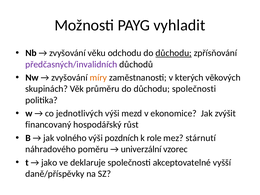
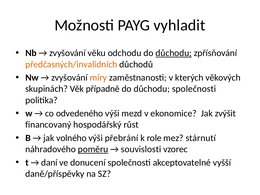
předčasných/invalidních colour: purple -> orange (71, 64)
průměru: průměru -> případně (103, 89)
jednotlivých: jednotlivých -> odvedeného (80, 113)
pozdních: pozdních -> přebrání (122, 138)
poměru underline: none -> present (93, 149)
univerzální: univerzální -> souvislosti (141, 149)
jako: jako -> daní (49, 163)
deklaruje: deklaruje -> donucení (88, 163)
